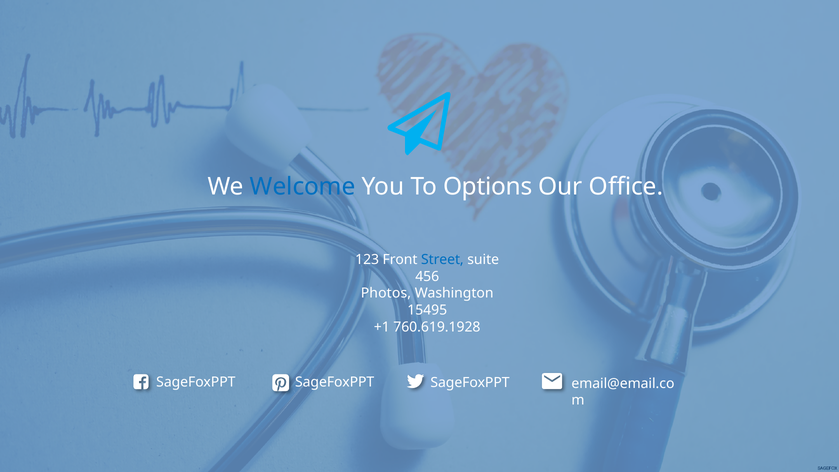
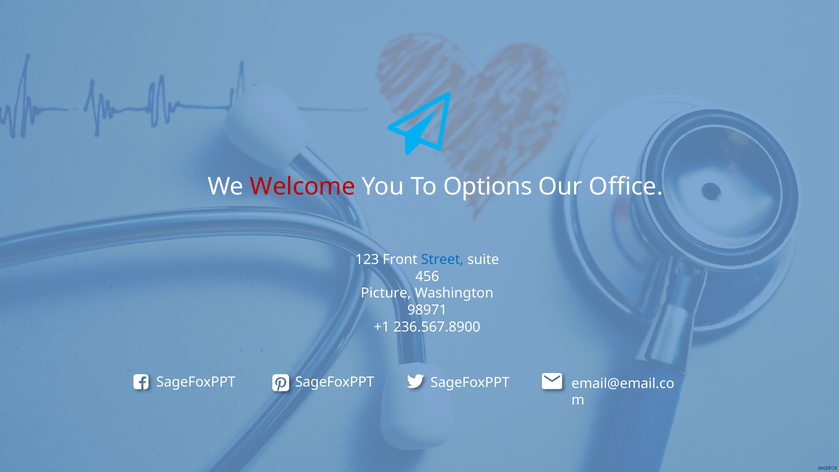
Welcome colour: blue -> red (303, 186)
Photos: Photos -> Picture (386, 293)
15495: 15495 -> 98971 (427, 310)
760.619.1928: 760.619.1928 -> 236.567.8900 (437, 327)
